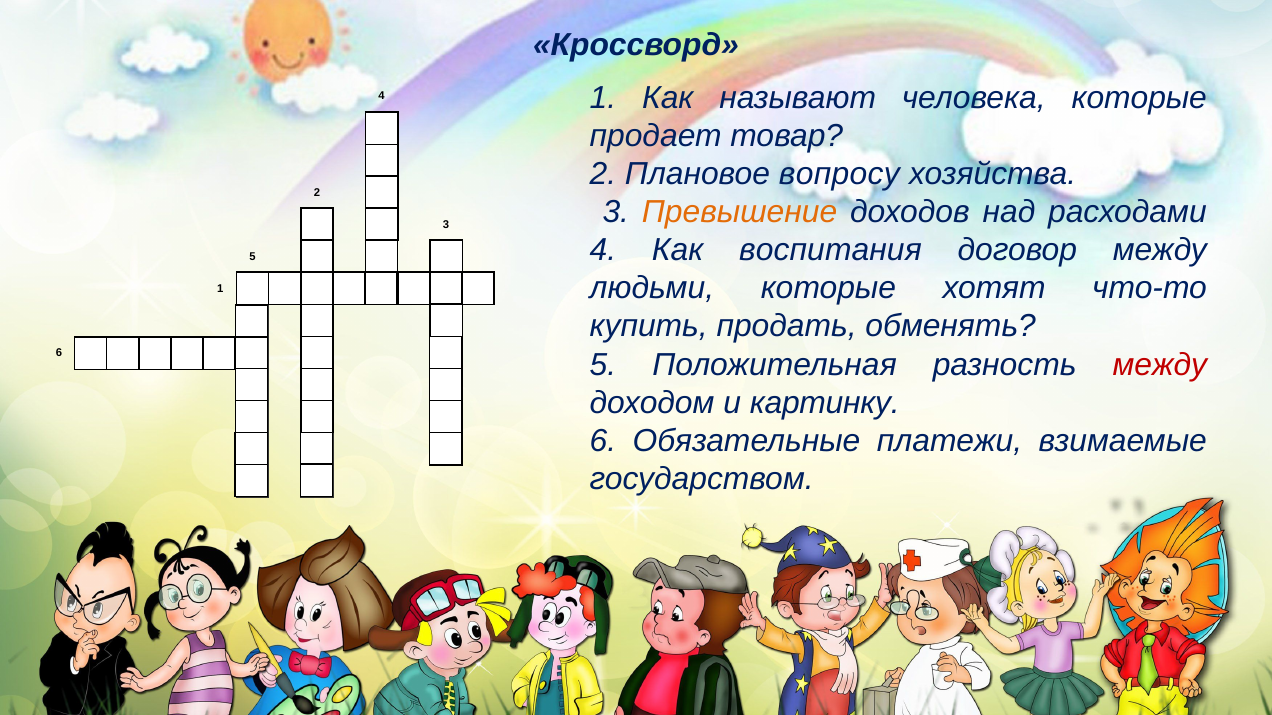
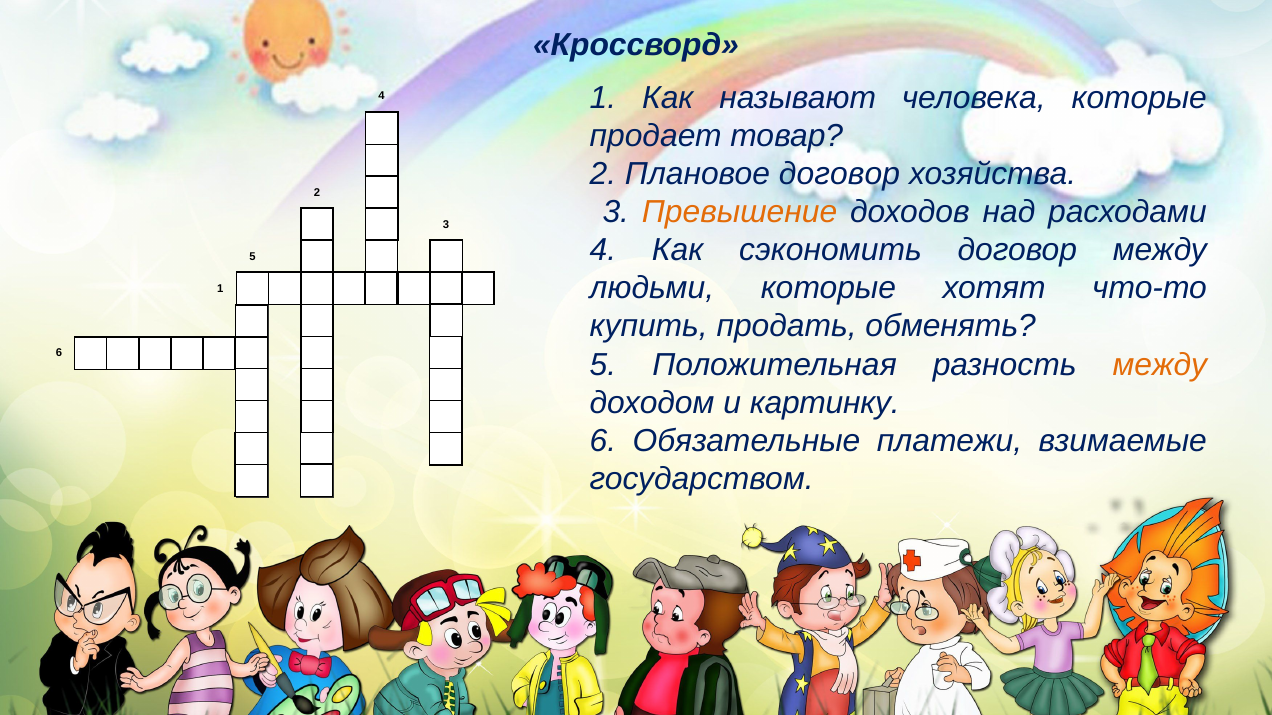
Плановое вопросу: вопросу -> договор (839, 174)
воспитания: воспитания -> сэкономить (830, 250)
между colour: red -> orange (1160, 365)
